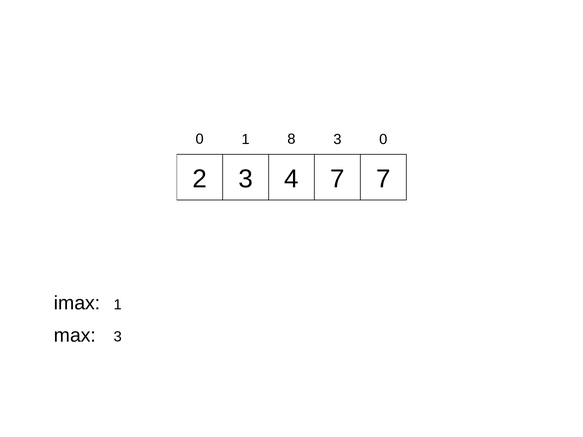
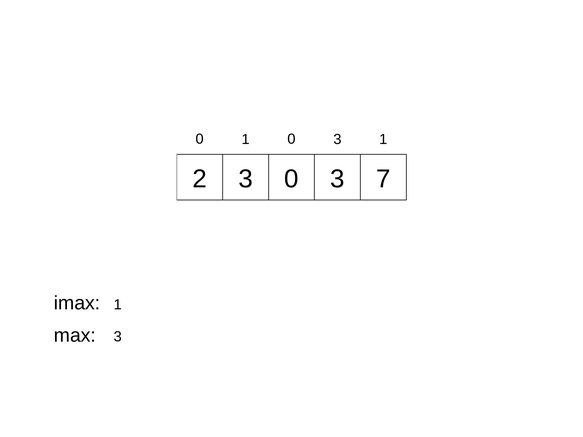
1 8: 8 -> 0 (291, 139)
3 0: 0 -> 1 (383, 139)
2 4: 4 -> 0 (292, 179)
7: 7 -> 3 (337, 179)
